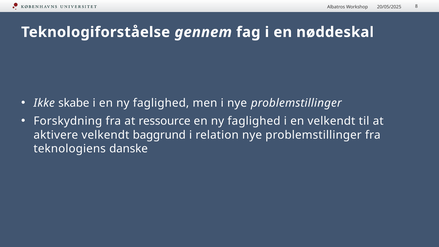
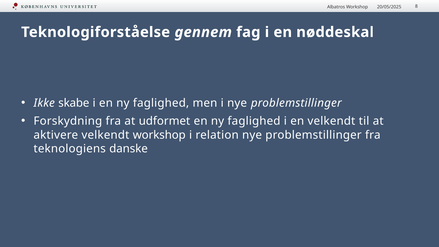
ressource: ressource -> udformet (164, 121)
velkendt baggrund: baggrund -> workshop (159, 135)
